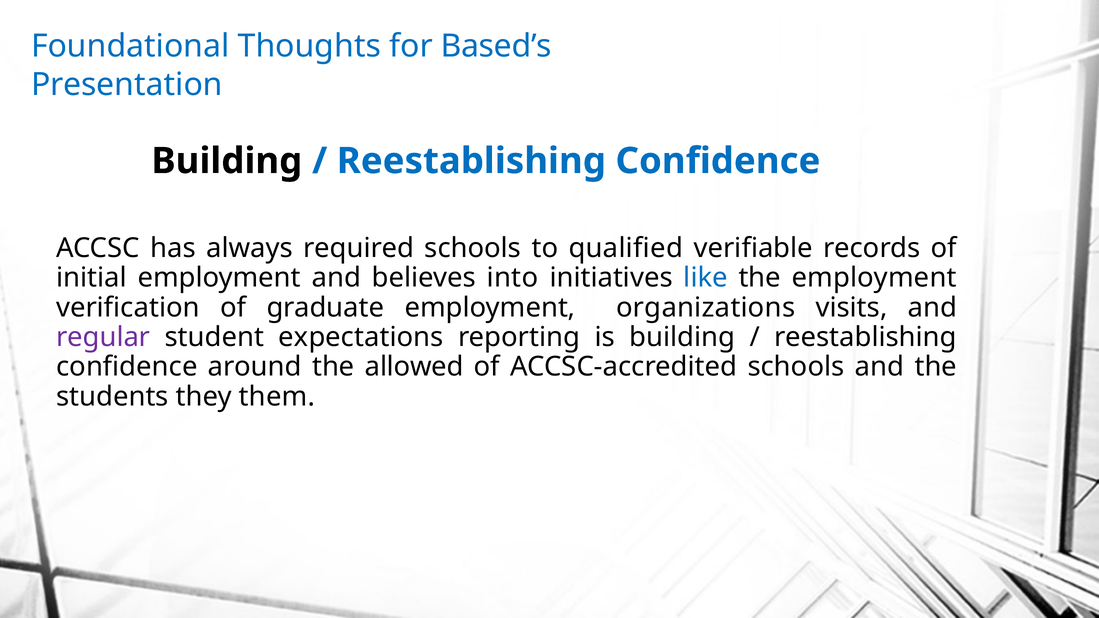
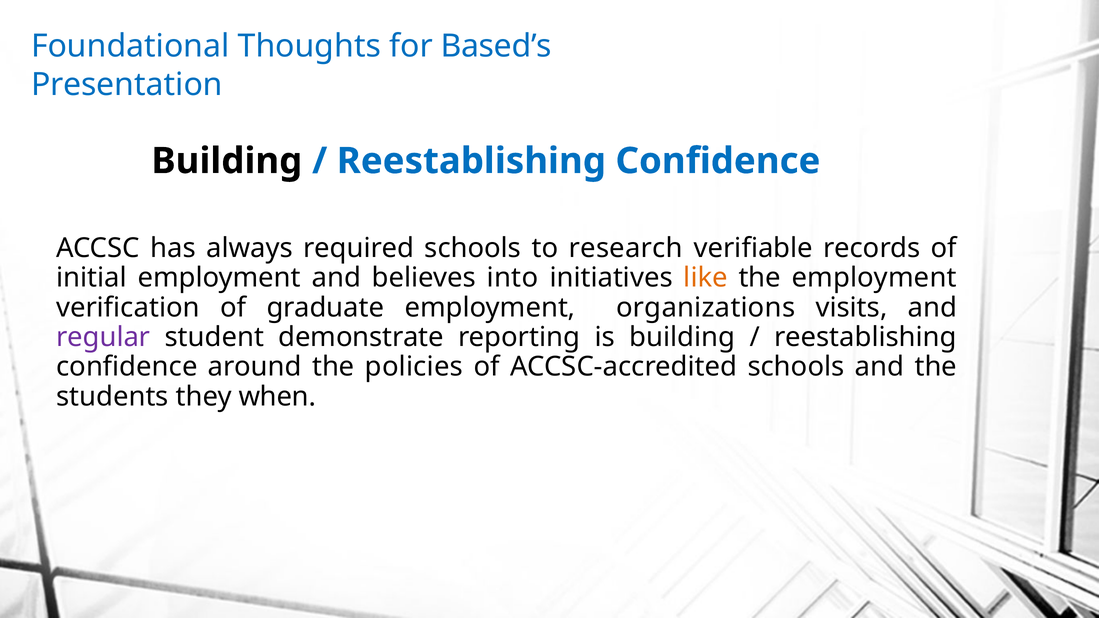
qualified: qualified -> research (626, 248)
like colour: blue -> orange (706, 278)
expectations: expectations -> demonstrate (361, 337)
allowed: allowed -> policies (414, 367)
them: them -> when (277, 397)
